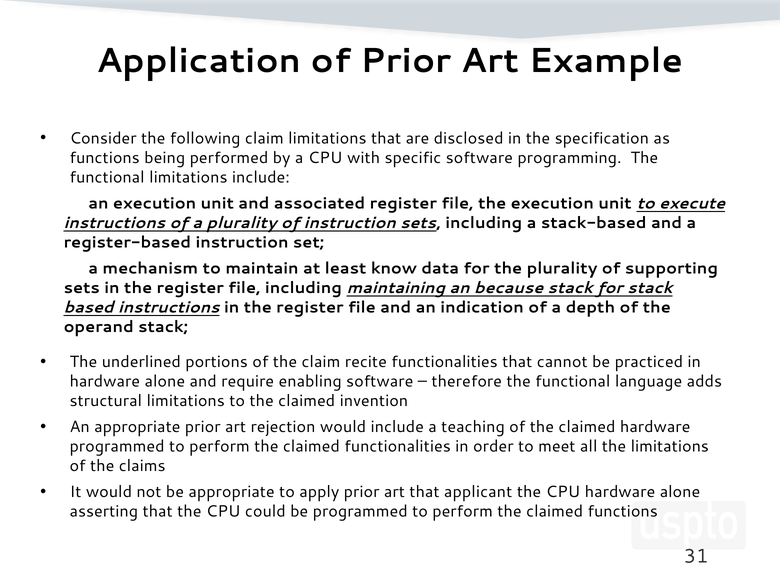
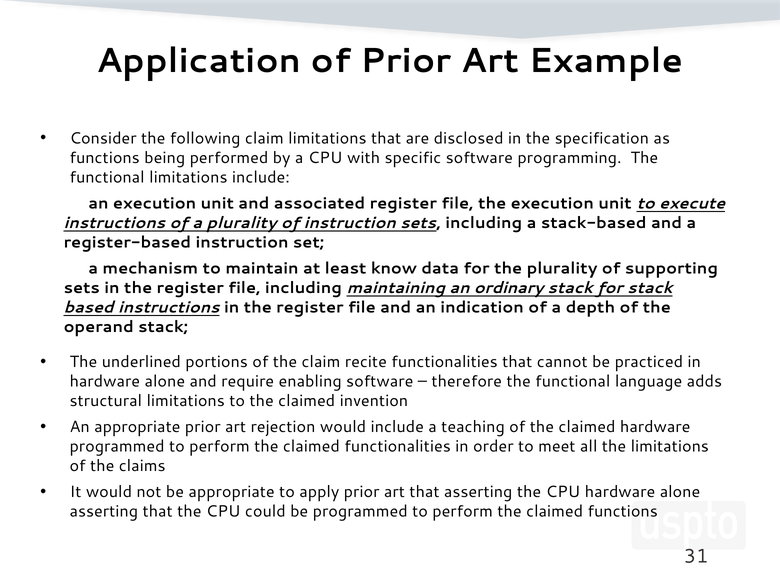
because: because -> ordinary (509, 288)
that applicant: applicant -> asserting (478, 492)
